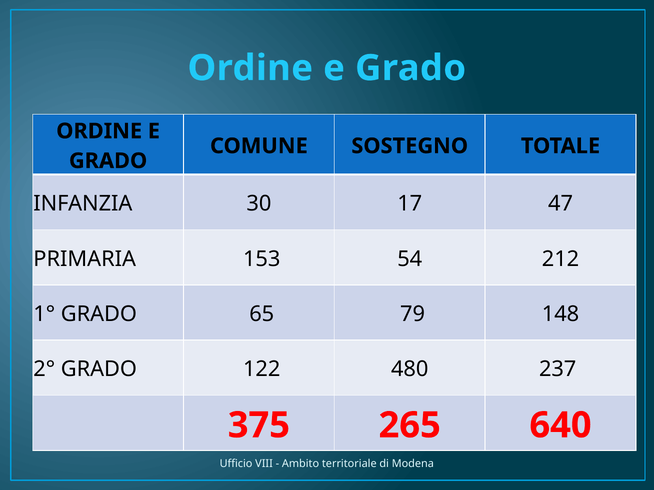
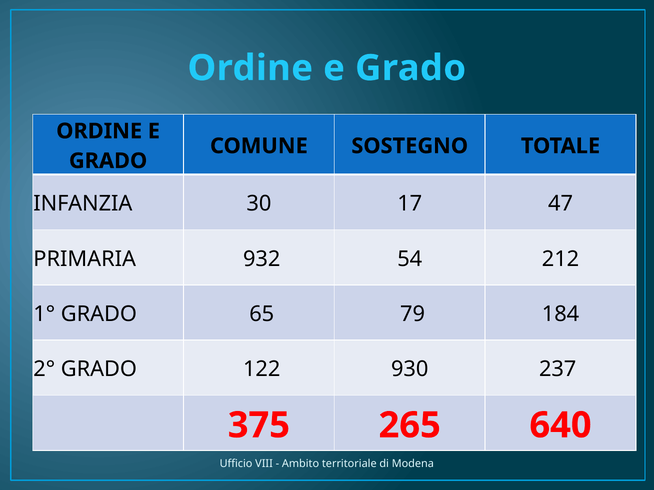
153: 153 -> 932 (262, 259)
148: 148 -> 184 (561, 314)
480: 480 -> 930 (410, 370)
